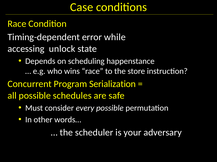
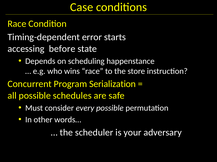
while: while -> starts (115, 37)
unlock: unlock -> before (62, 49)
